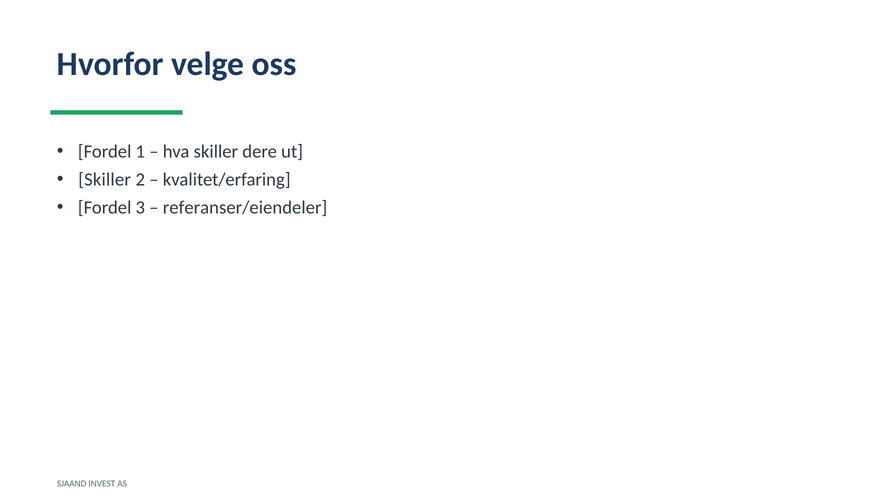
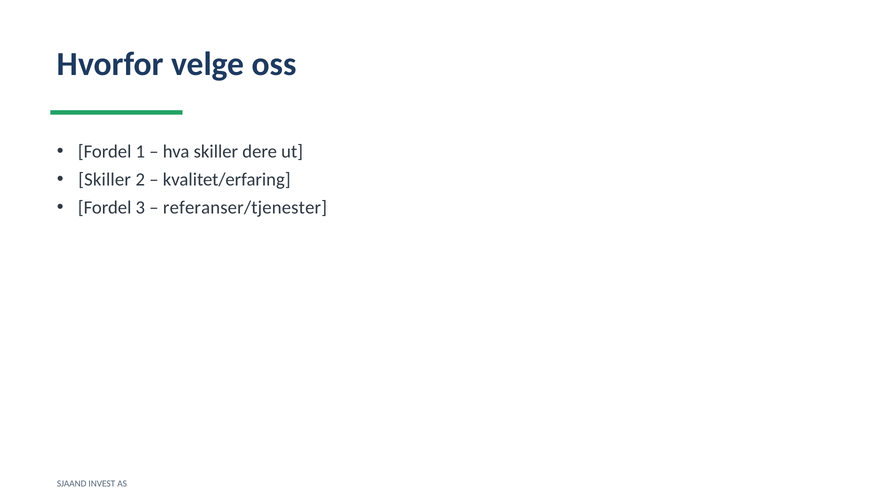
referanser/eiendeler: referanser/eiendeler -> referanser/tjenester (245, 208)
